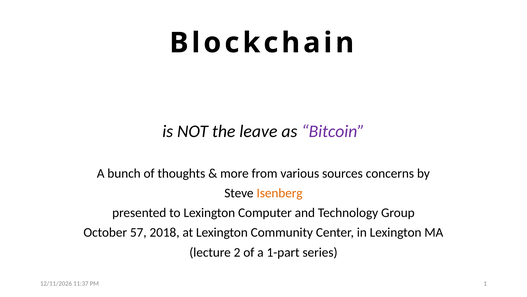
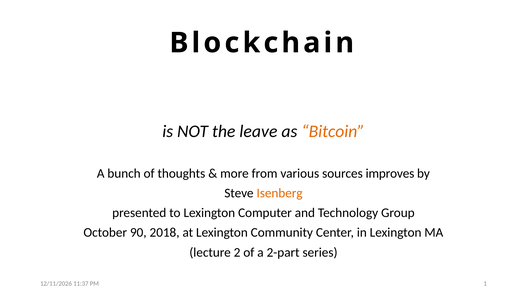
Bitcoin colour: purple -> orange (333, 131)
concerns: concerns -> improves (390, 173)
57: 57 -> 90 (138, 232)
1-part: 1-part -> 2-part (283, 252)
